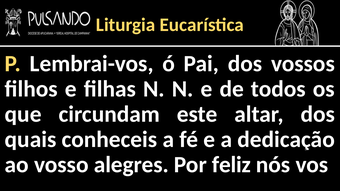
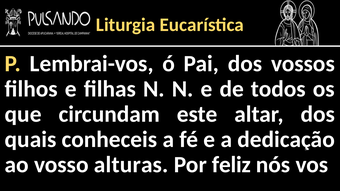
alegres: alegres -> alturas (131, 165)
